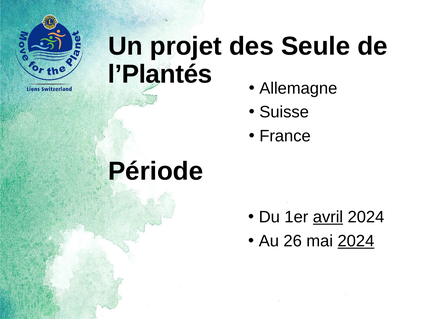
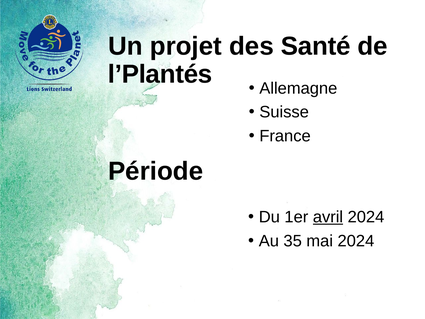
Seule: Seule -> Santé (316, 46)
26: 26 -> 35 (293, 241)
2024 underline: present -> none (356, 241)
